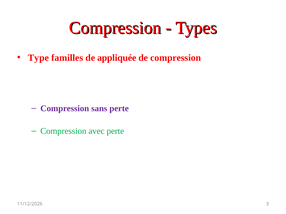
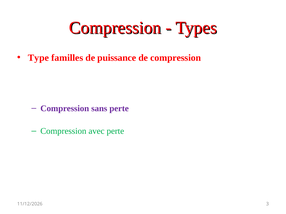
appliquée: appliquée -> puissance (117, 58)
